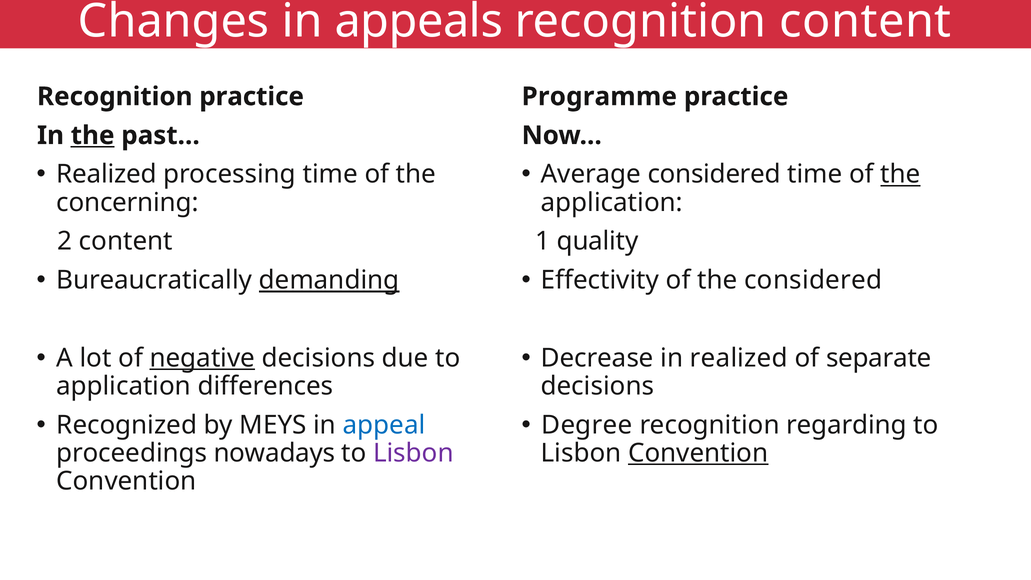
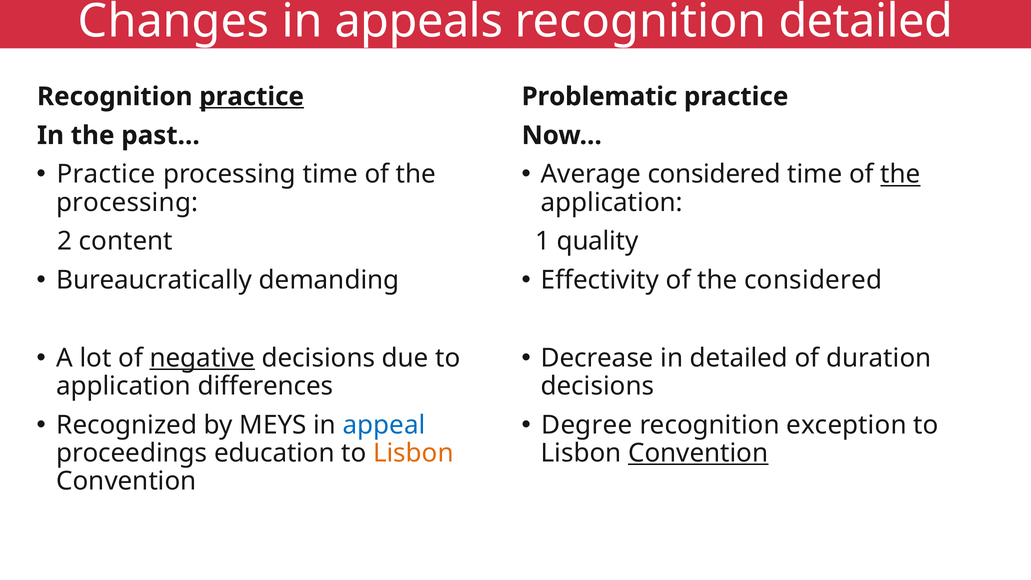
recognition content: content -> detailed (866, 21)
practice underline: none -> present (252, 97)
Programme: Programme -> Problematic (599, 97)
the underline: present -> none (93, 135)
Realized: Realized -> Practice (106, 174)
concerning: concerning -> processing (127, 202)
demanding underline: present -> none (329, 280)
in realized: realized -> detailed (739, 358)
separate: separate -> duration (879, 358)
regarding: regarding -> exception (846, 425)
nowadays: nowadays -> education (274, 453)
Lisbon colour: purple -> orange (413, 453)
